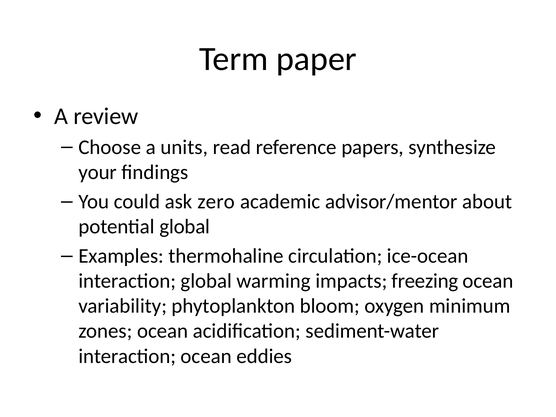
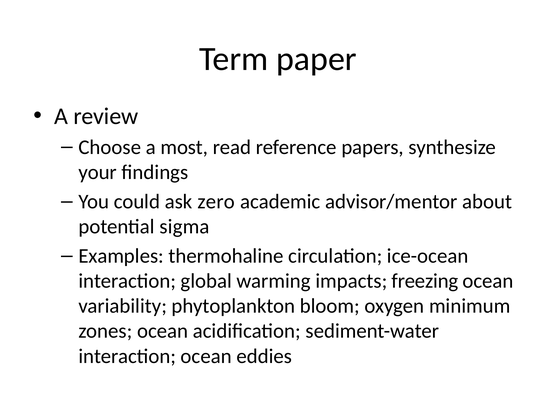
units: units -> most (184, 147)
potential global: global -> sigma (185, 227)
